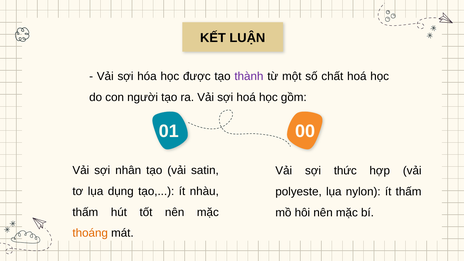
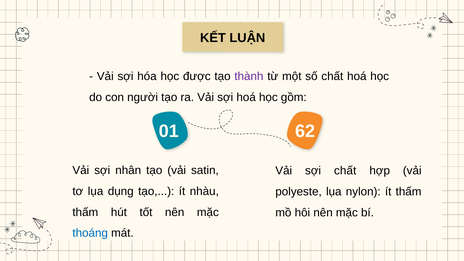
00: 00 -> 62 (305, 131)
sợi thức: thức -> chất (345, 171)
thoáng colour: orange -> blue (90, 233)
